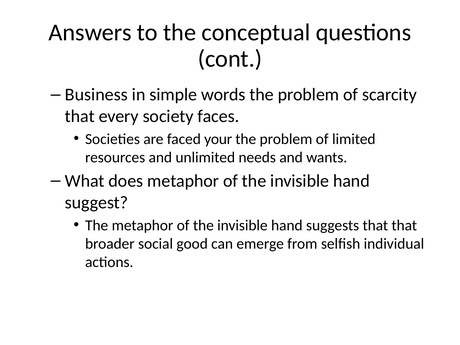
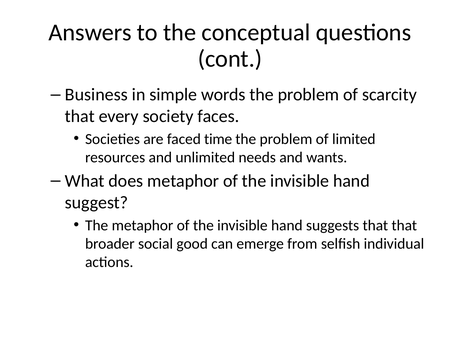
your: your -> time (218, 139)
